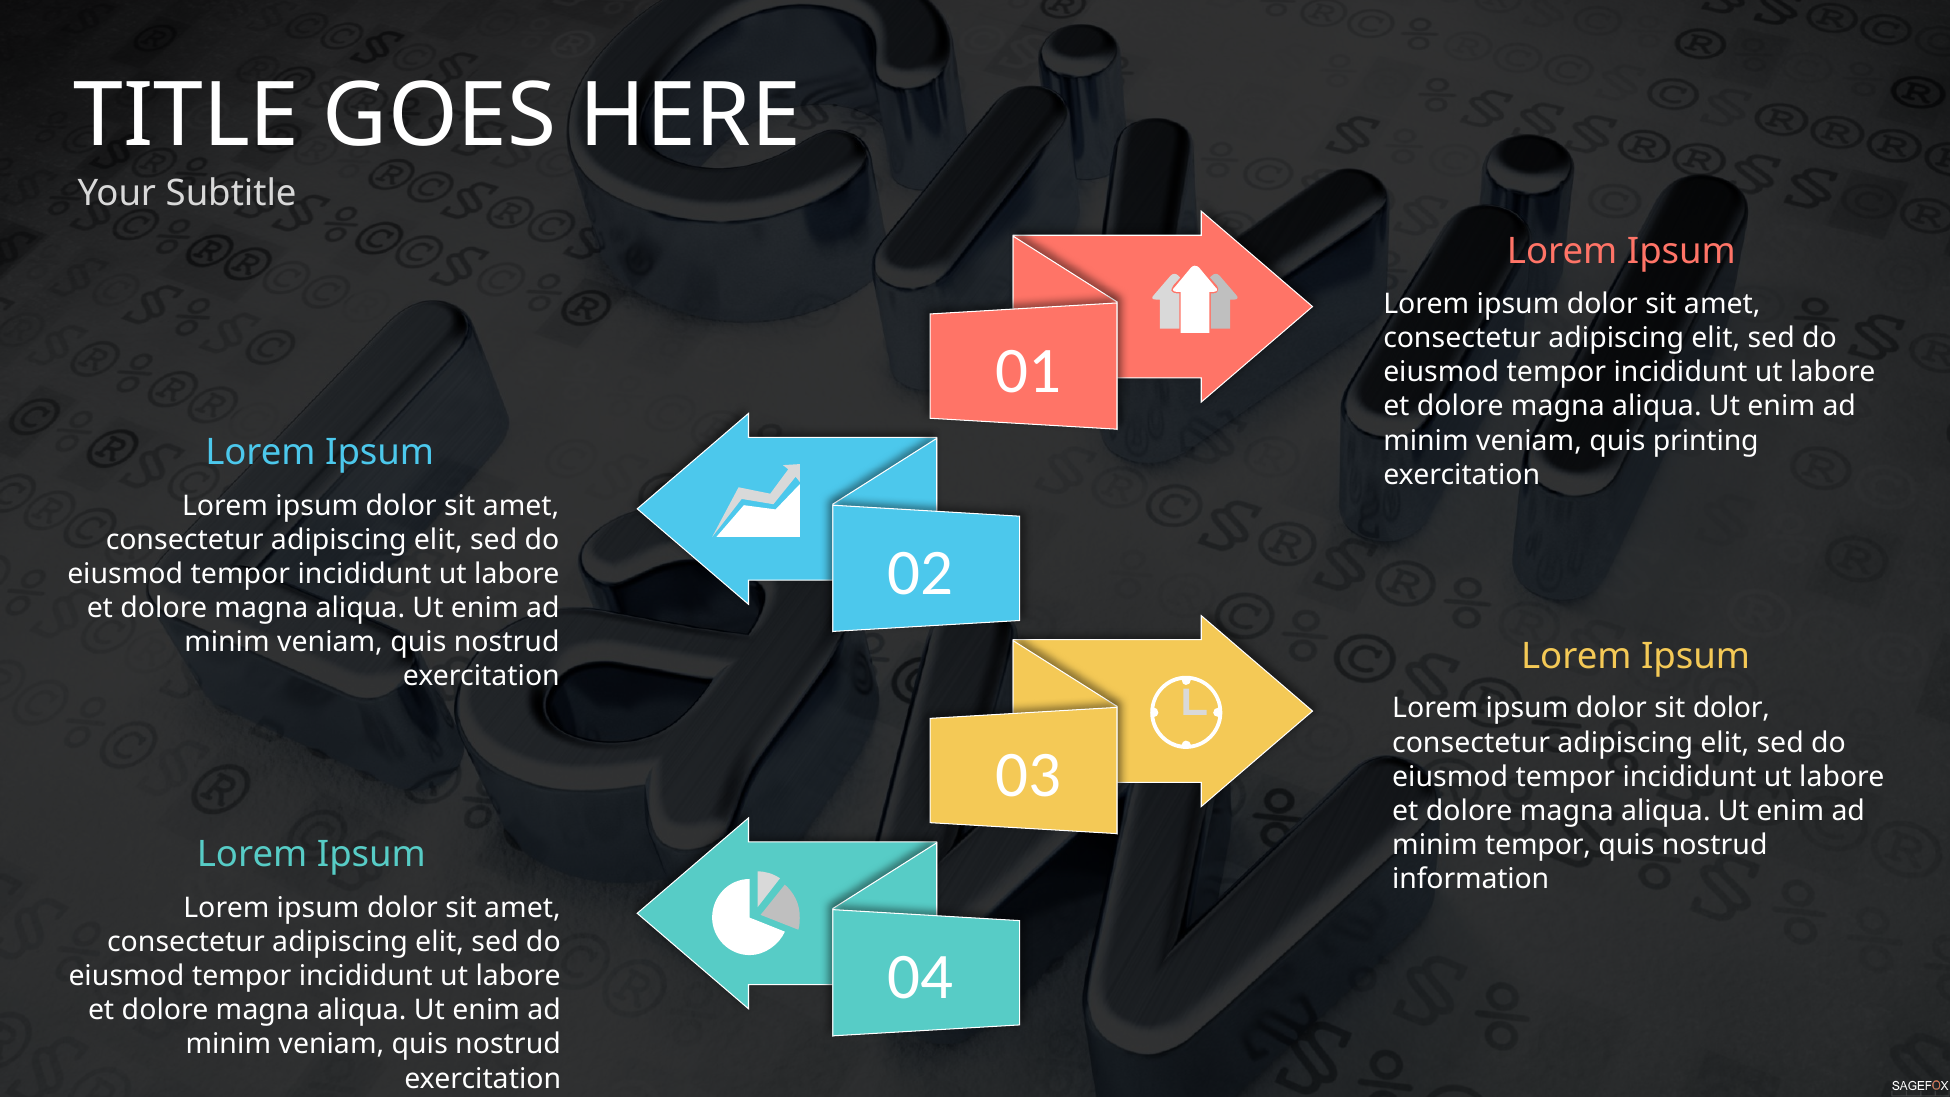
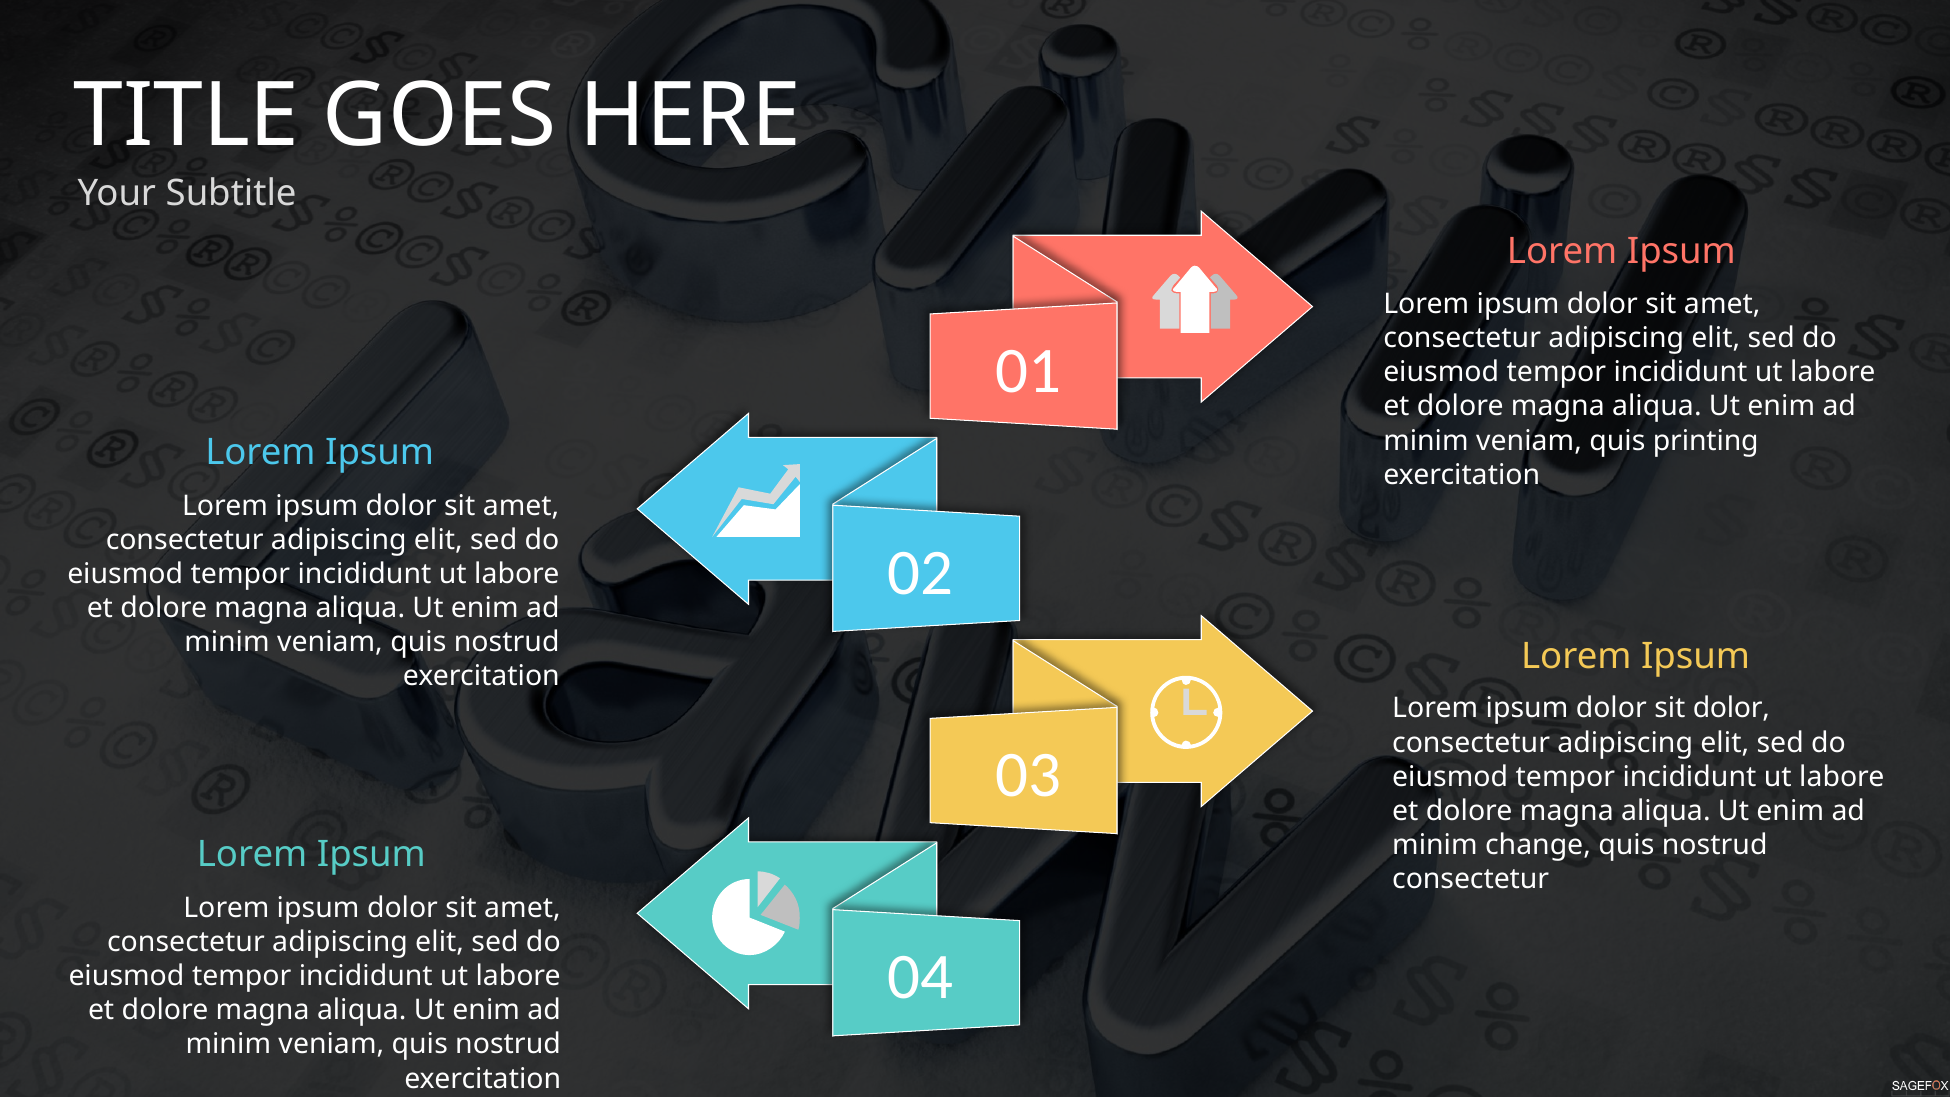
minim tempor: tempor -> change (1538, 845)
information: information -> consectetur (1471, 879)
